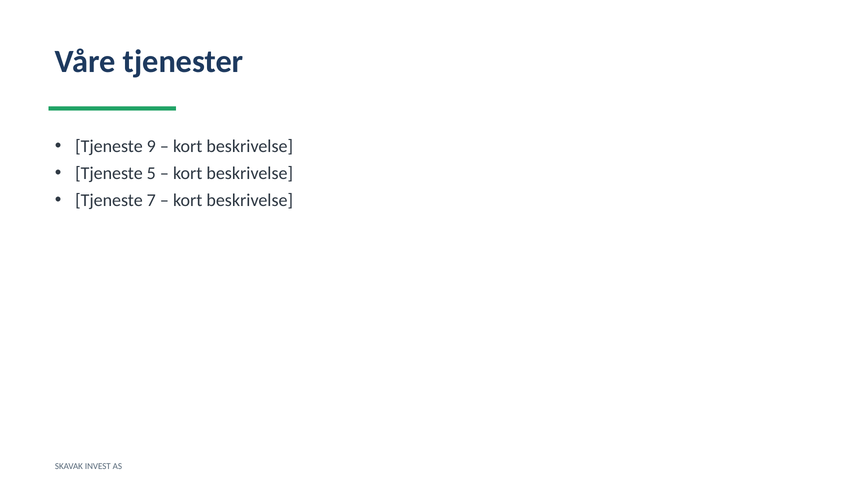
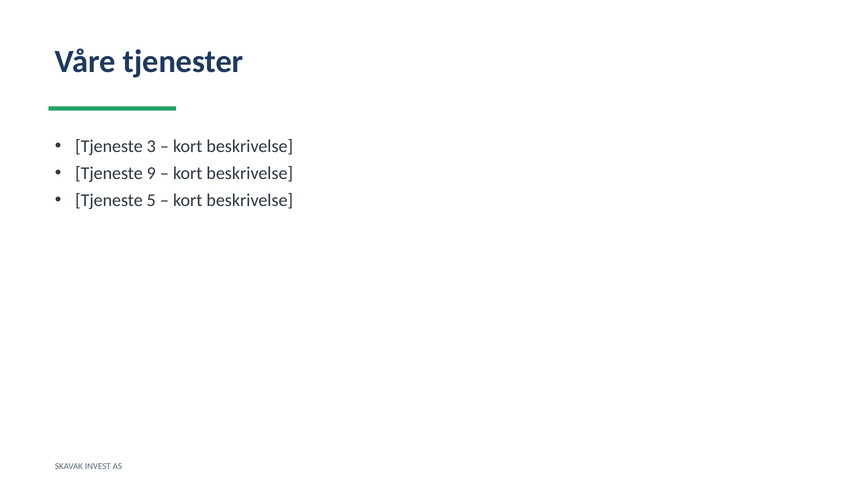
9: 9 -> 3 (151, 146)
5: 5 -> 9 (151, 173)
7: 7 -> 5 (151, 200)
